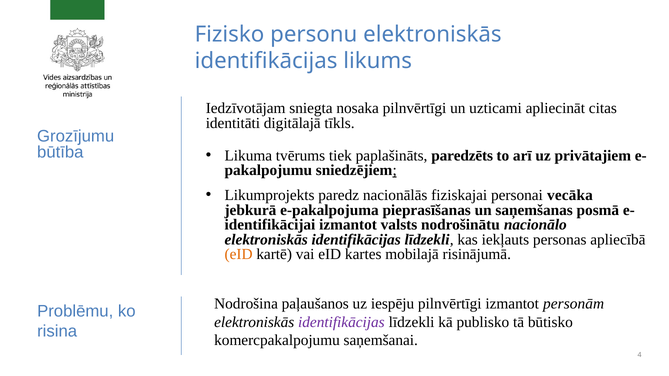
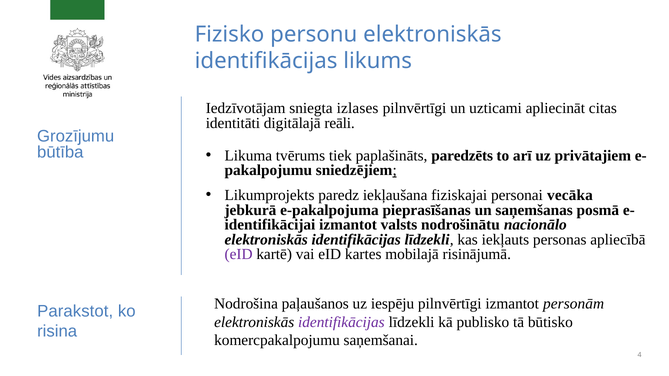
nosaka: nosaka -> izlases (358, 109)
tīkls: tīkls -> reāli (340, 123)
nacionālās: nacionālās -> iekļaušana (395, 196)
eID colour: orange -> purple (239, 254)
Problēmu: Problēmu -> Parakstot (75, 312)
